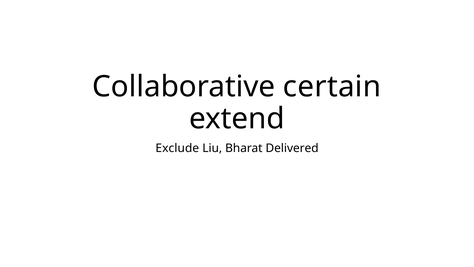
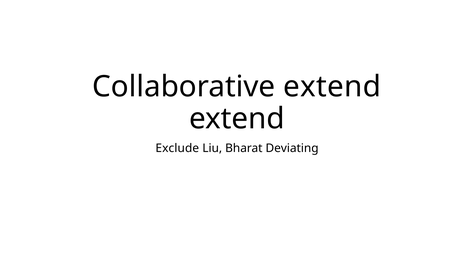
Collaborative certain: certain -> extend (332, 87)
Delivered: Delivered -> Deviating (292, 148)
